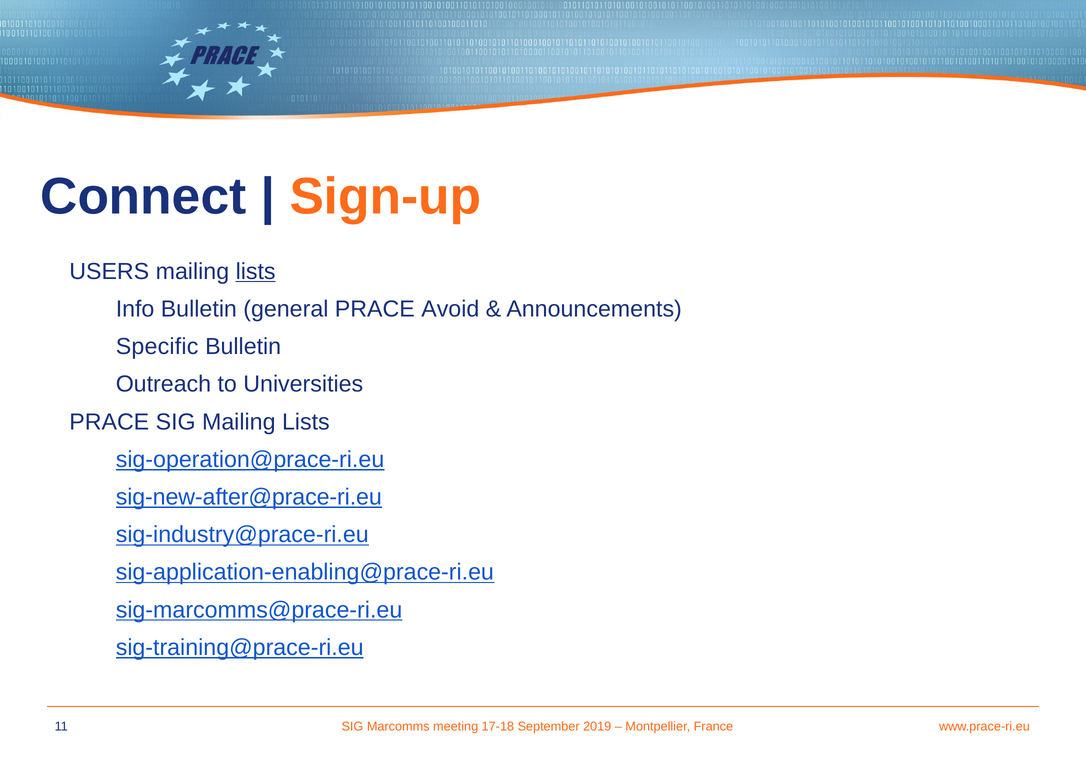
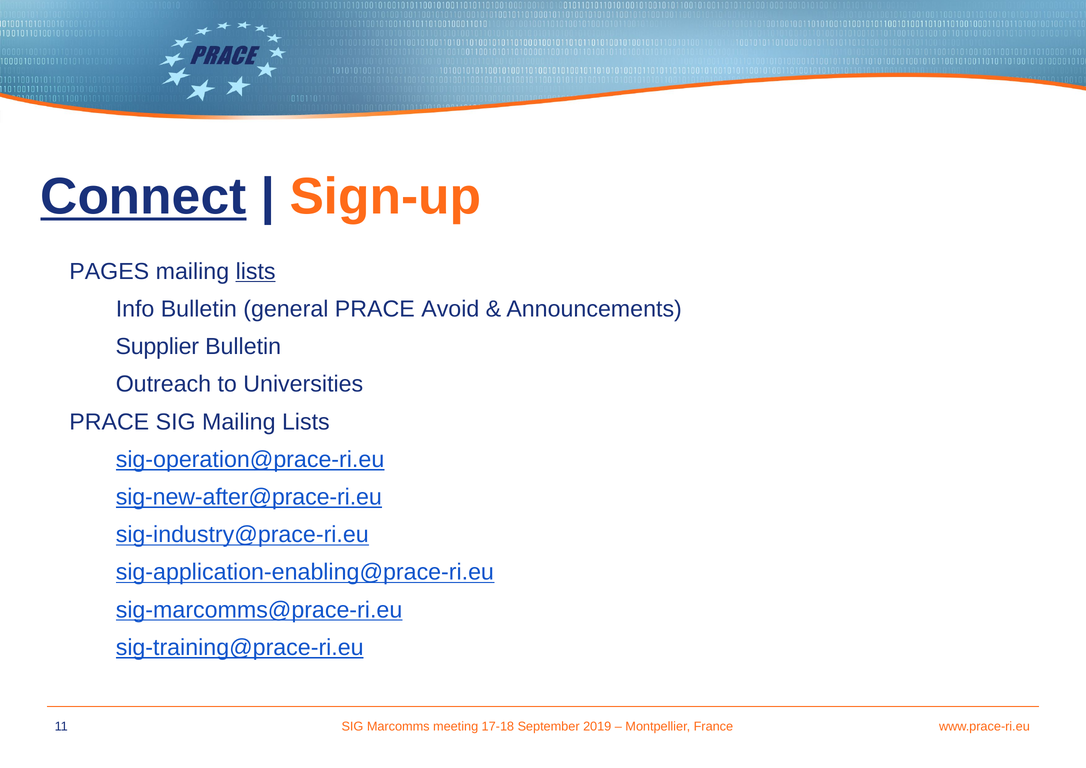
Connect underline: none -> present (143, 197)
USERS: USERS -> PAGES (109, 271)
Specific: Specific -> Supplier (157, 347)
